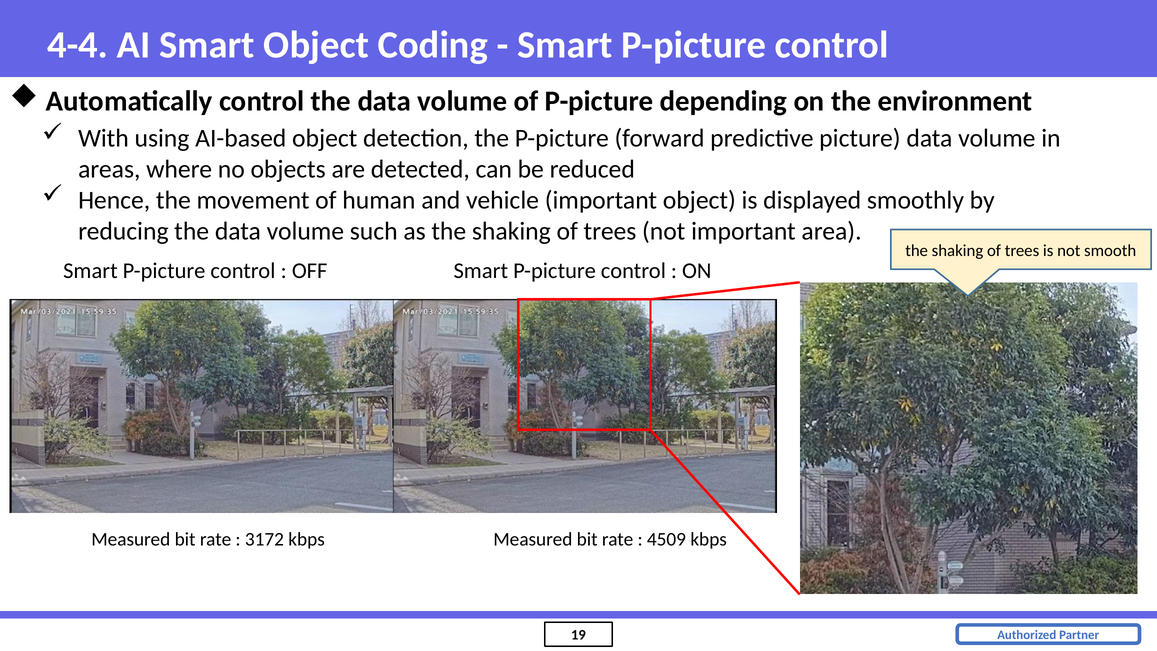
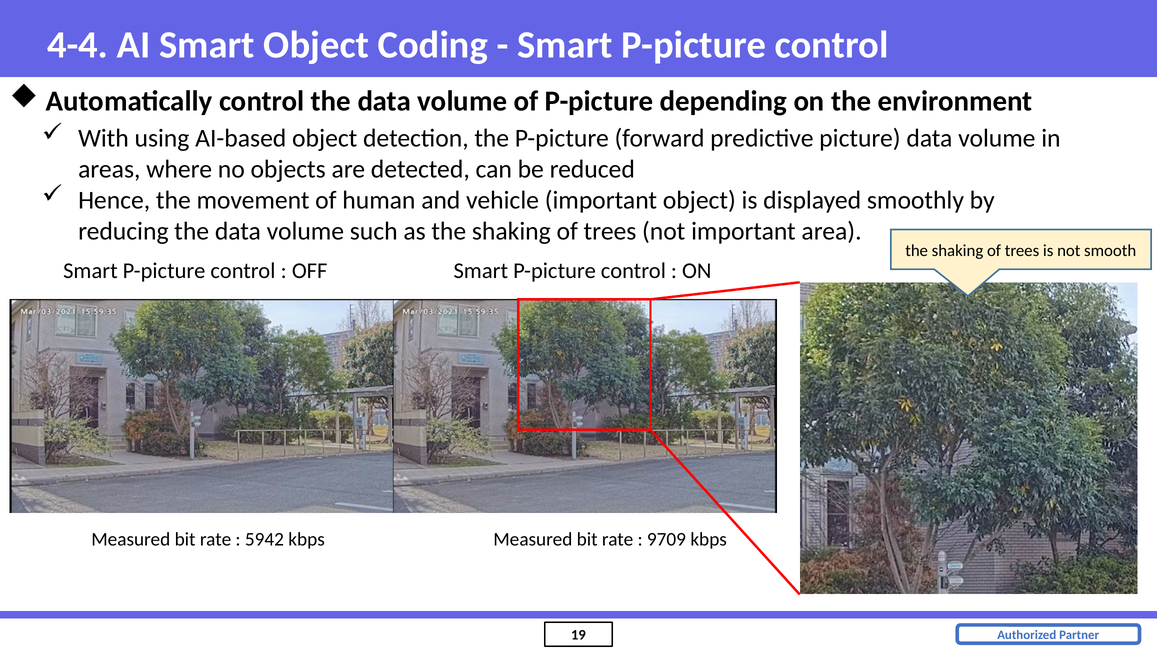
3172: 3172 -> 5942 (264, 539)
4509: 4509 -> 9709 (666, 539)
